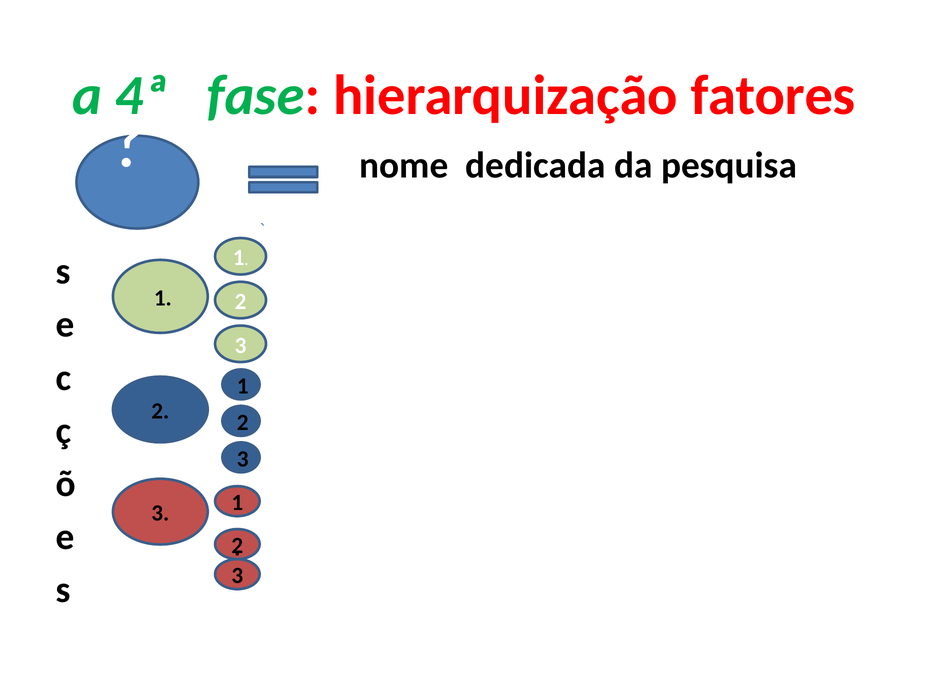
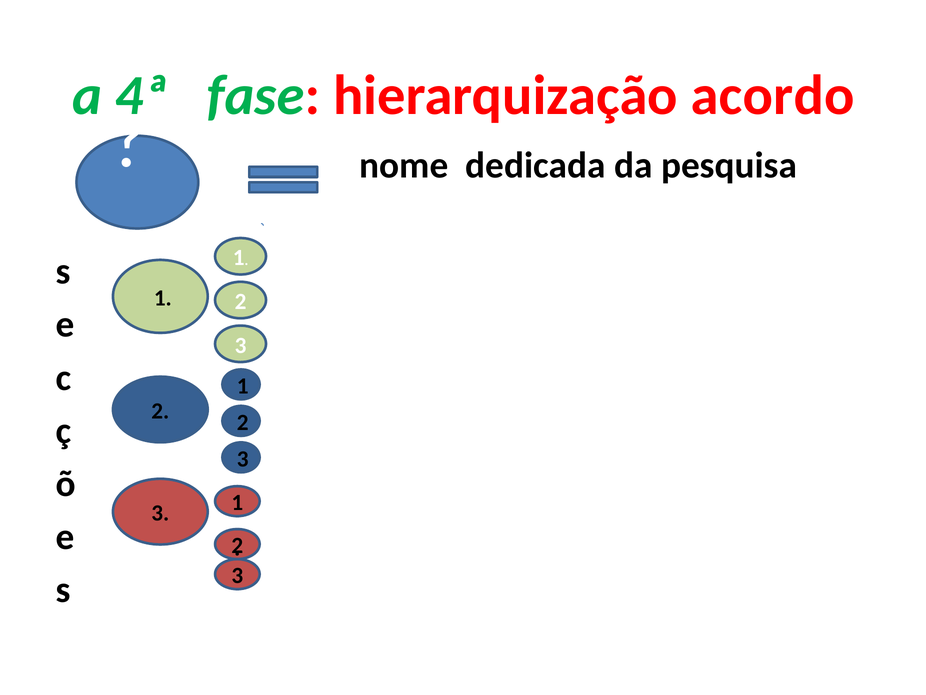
fatores: fatores -> acordo (773, 96)
